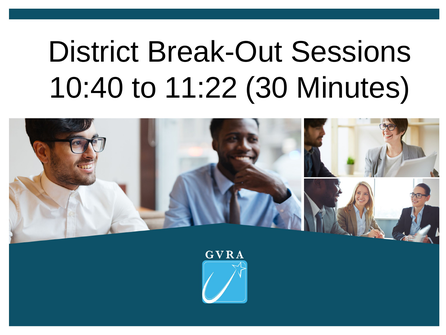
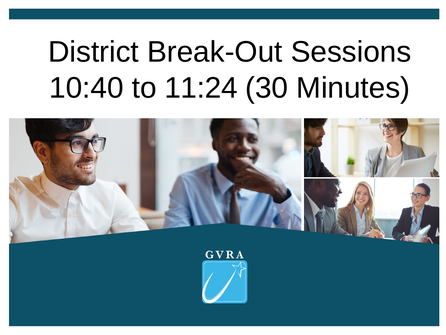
11:22: 11:22 -> 11:24 (201, 88)
